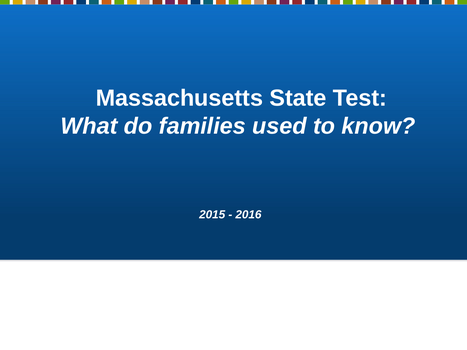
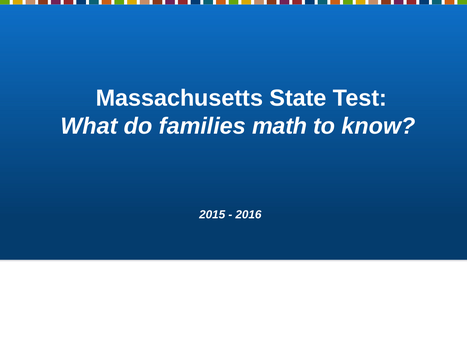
used: used -> math (280, 126)
